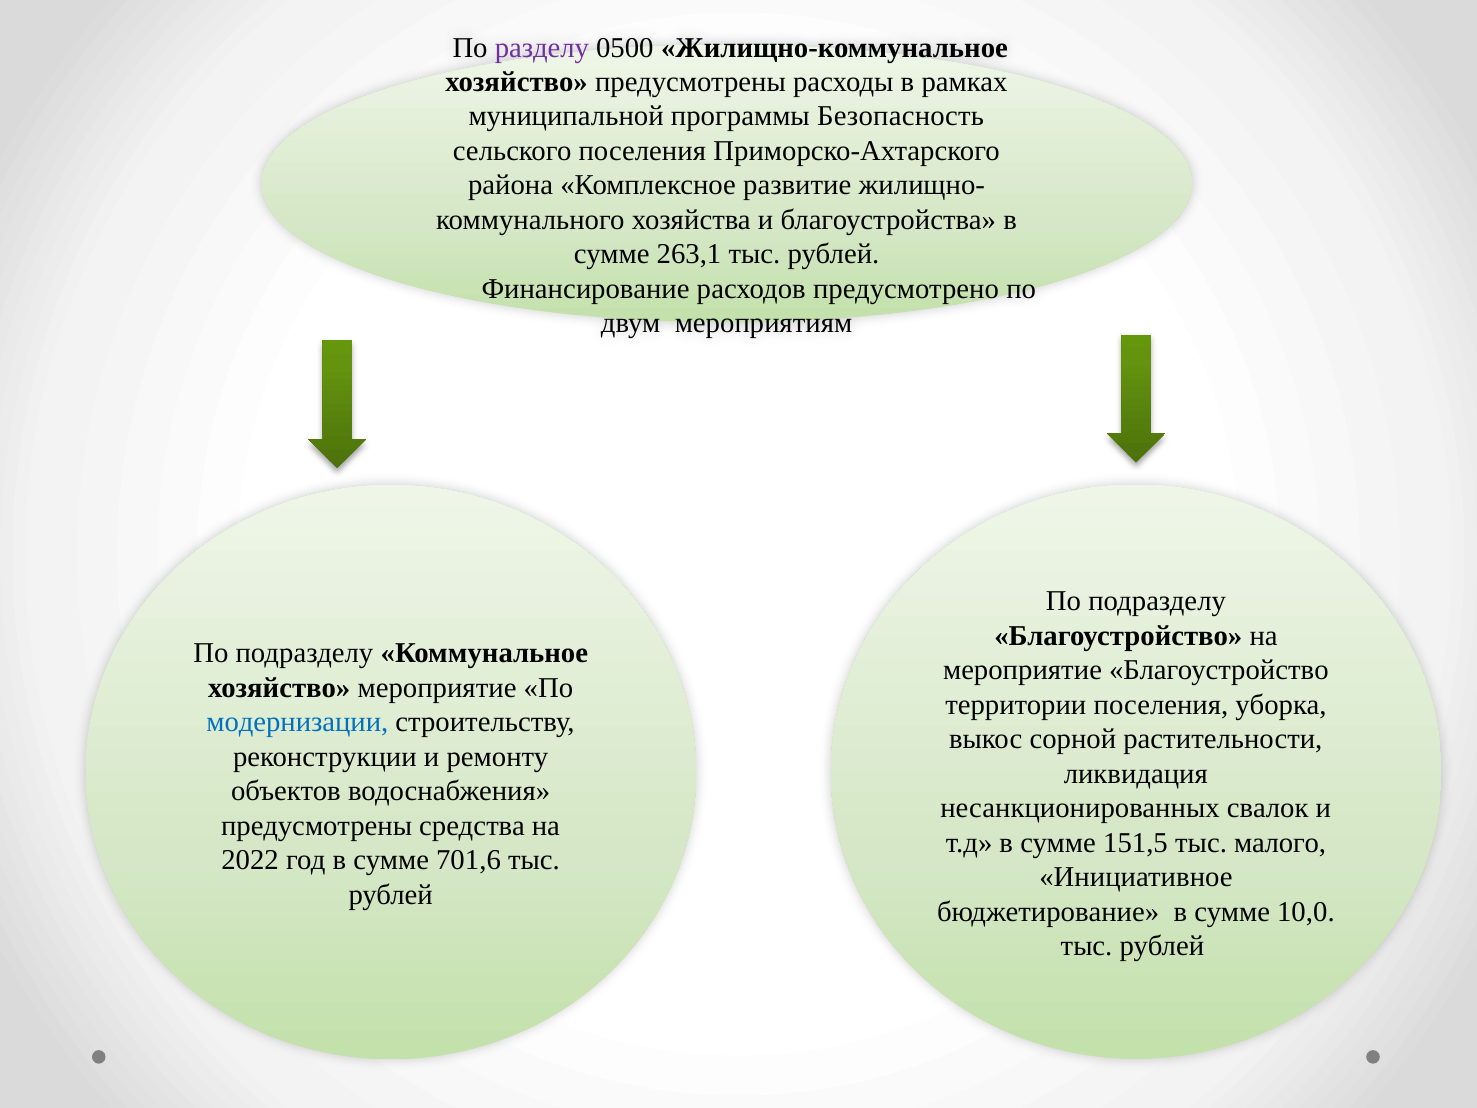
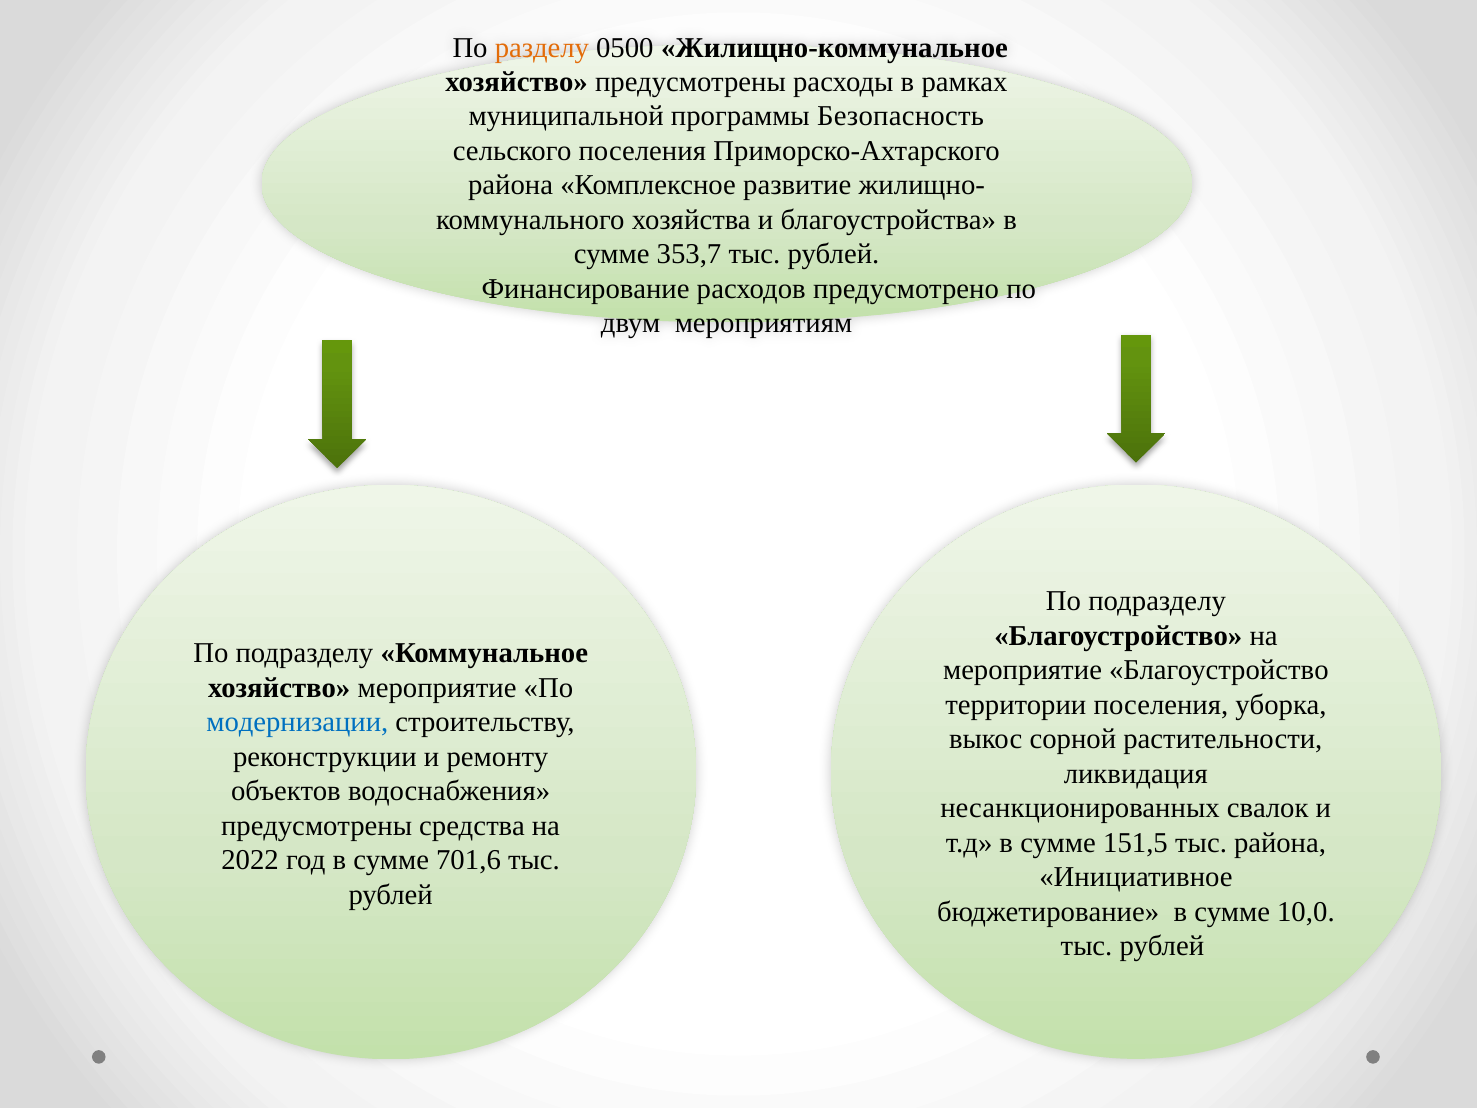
разделу colour: purple -> orange (542, 48)
263,1: 263,1 -> 353,7 (689, 254)
тыс малого: малого -> района (1280, 842)
